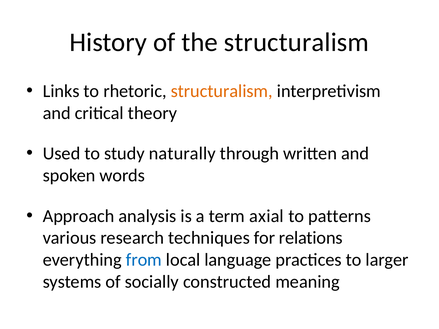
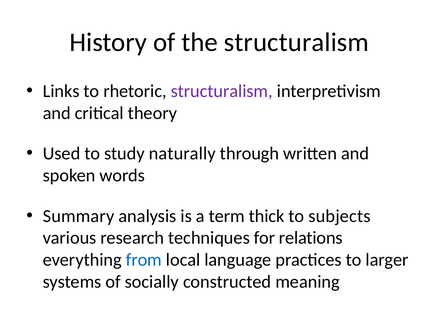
structuralism colour: orange -> purple (222, 91)
Approach: Approach -> Summary (79, 216)
axial: axial -> thick (267, 216)
patterns: patterns -> subjects (339, 216)
